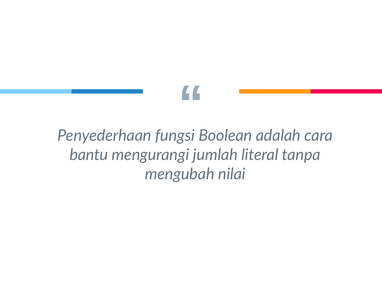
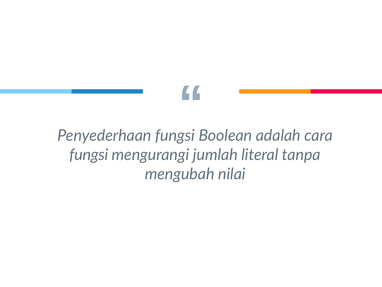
bantu: bantu -> fungsi (89, 155)
